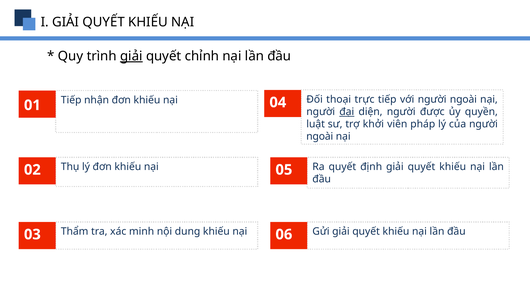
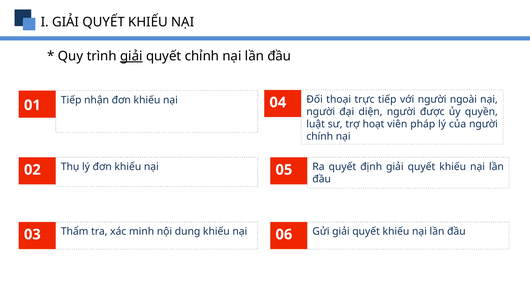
đại underline: present -> none (347, 112)
khởi: khởi -> hoạt (373, 124)
ngoài: ngoài -> chính (320, 137)
